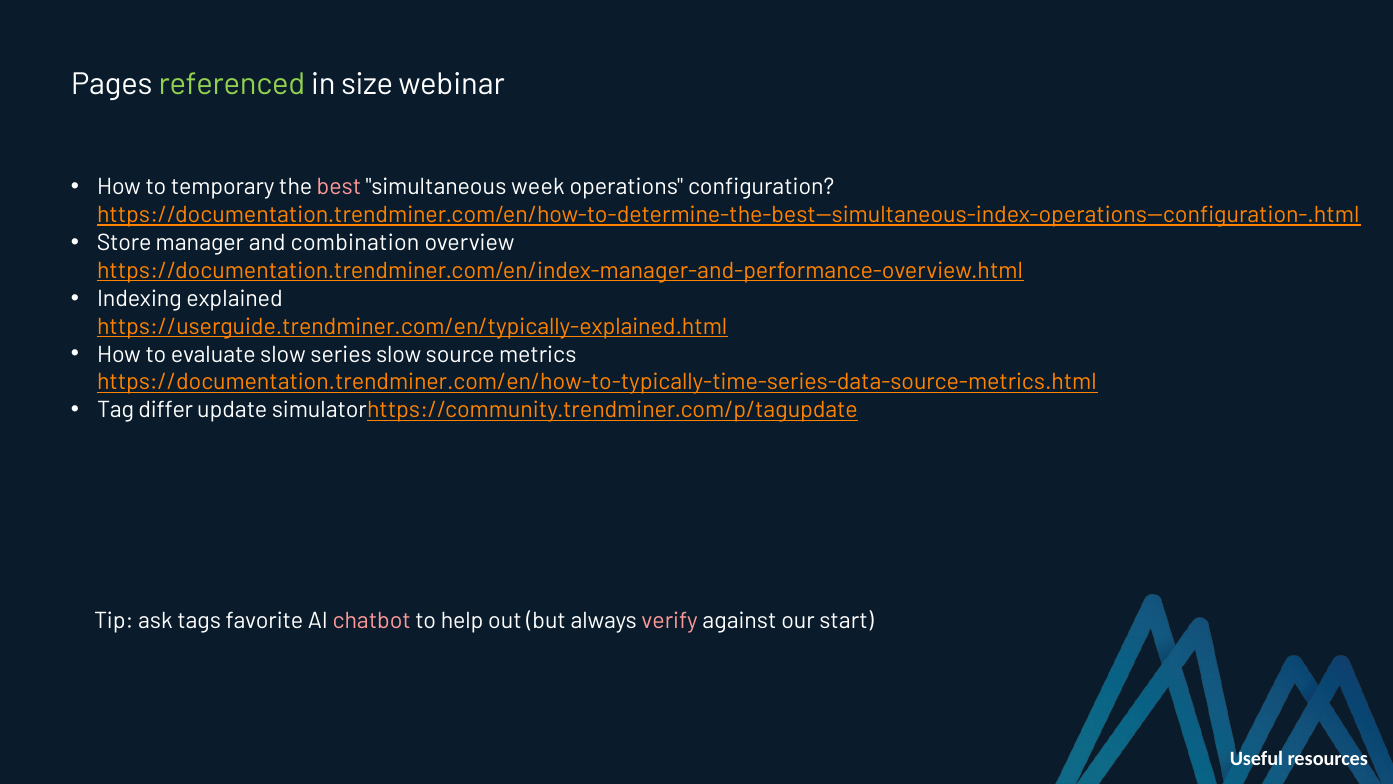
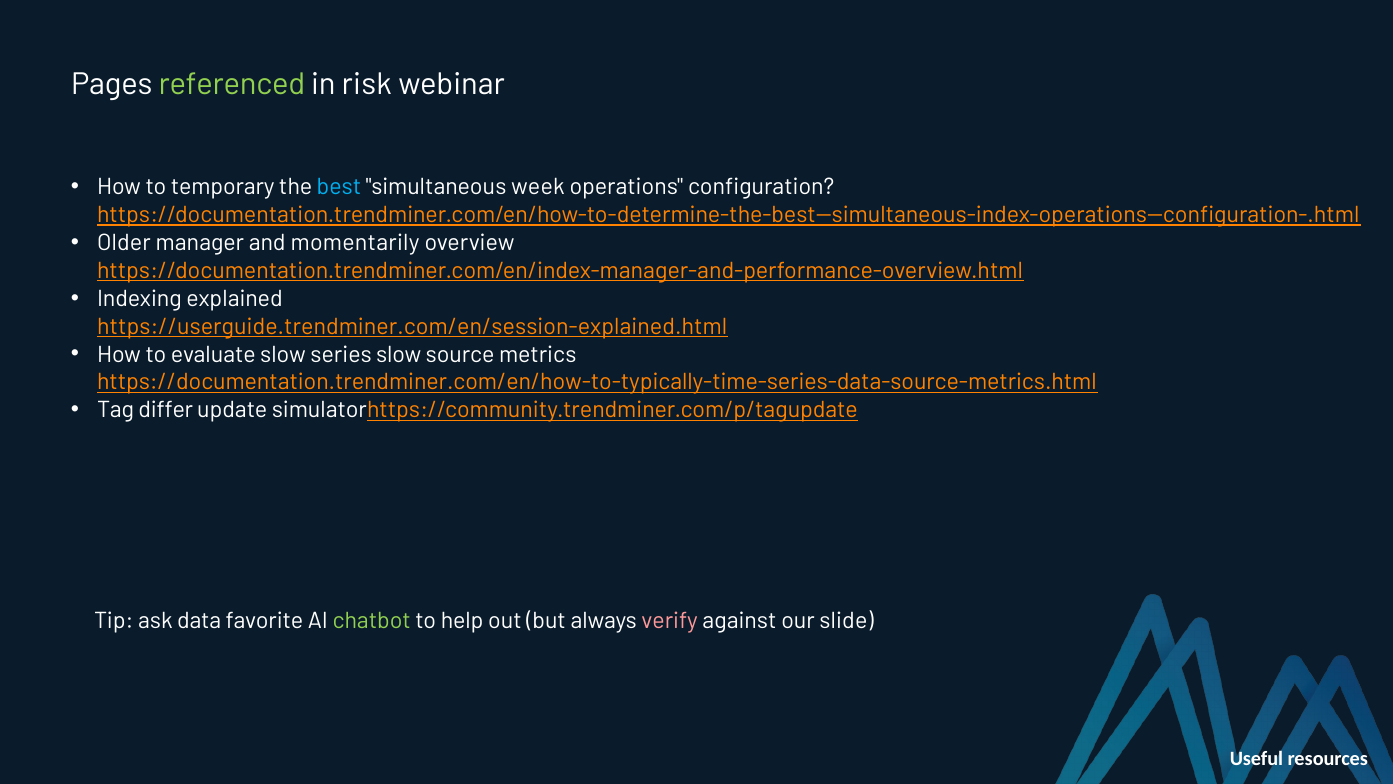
size: size -> risk (367, 84)
best colour: pink -> light blue (339, 187)
Store: Store -> Older (124, 243)
combination: combination -> momentarily (355, 243)
https://userguide.trendminer.com/en/typically-explained.html: https://userguide.trendminer.com/en/typically-explained.html -> https://userguide.trendminer.com/en/session-explained.html (412, 326)
tags: tags -> data (199, 620)
chatbot colour: pink -> light green (372, 620)
start: start -> slide (846, 620)
